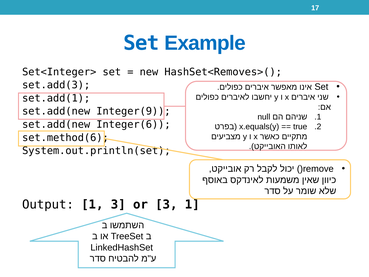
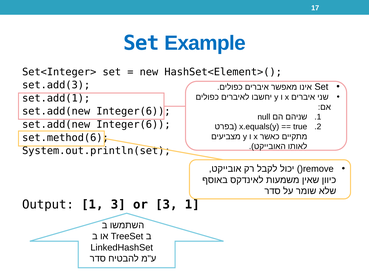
HashSet<Removes>(: HashSet<Removes>( -> HashSet<Element>( (223, 72)
Integer(9: Integer(9 -> Integer(6 (133, 111)
